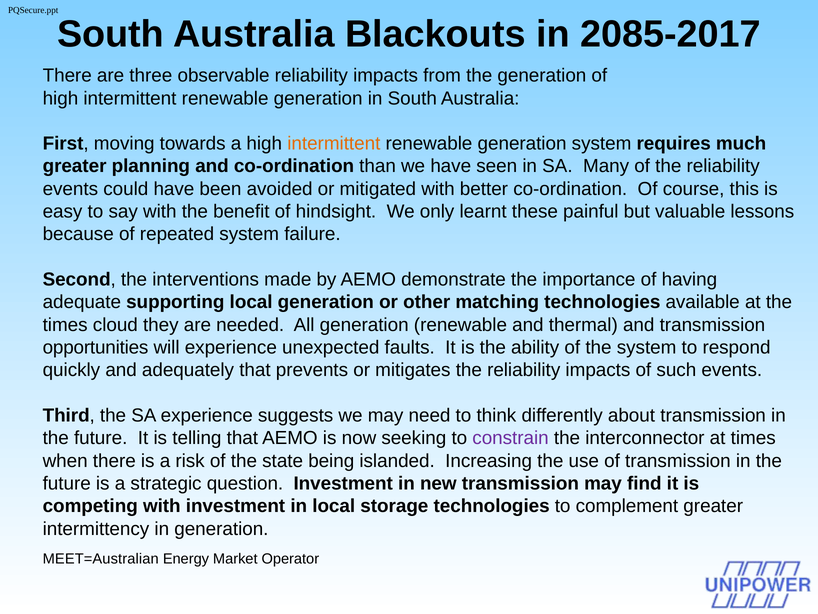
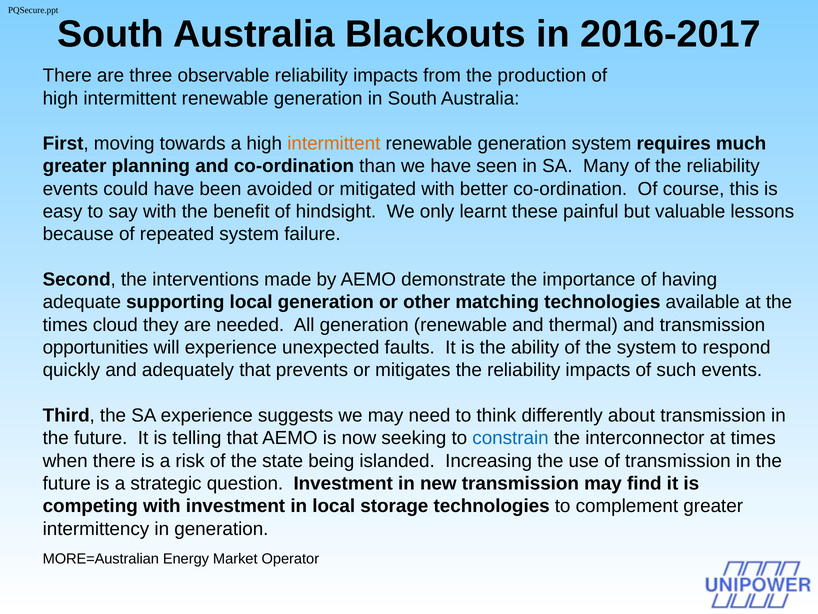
2085-2017: 2085-2017 -> 2016-2017 (670, 34)
the generation: generation -> production (542, 76)
constrain colour: purple -> blue (511, 438)
MEET=Australian: MEET=Australian -> MORE=Australian (101, 558)
